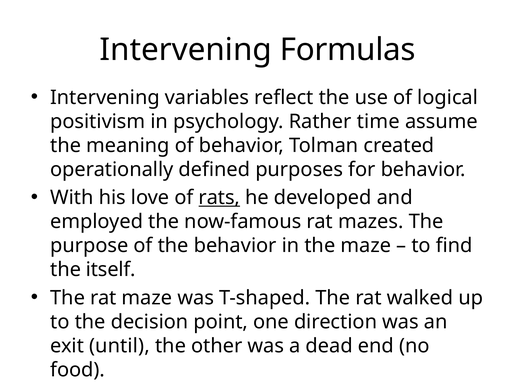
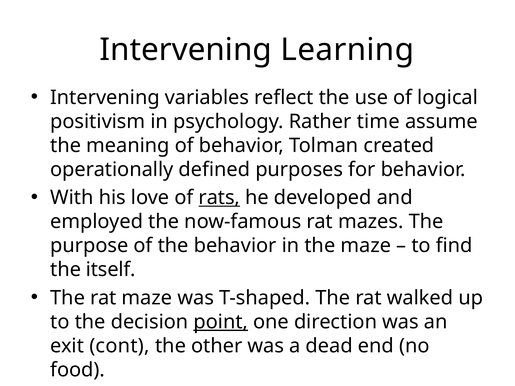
Formulas: Formulas -> Learning (347, 50)
point underline: none -> present (221, 322)
until: until -> cont (119, 346)
